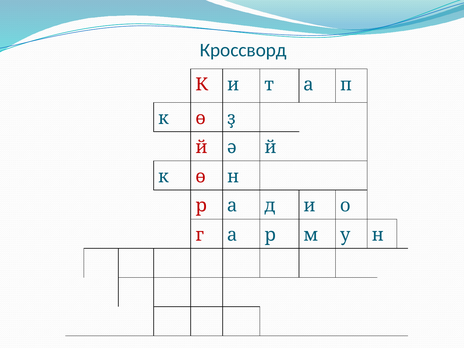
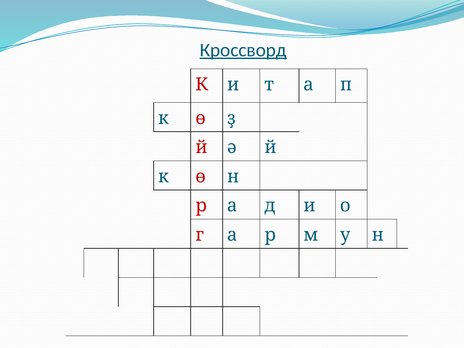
Кроссворд underline: none -> present (243, 50)
